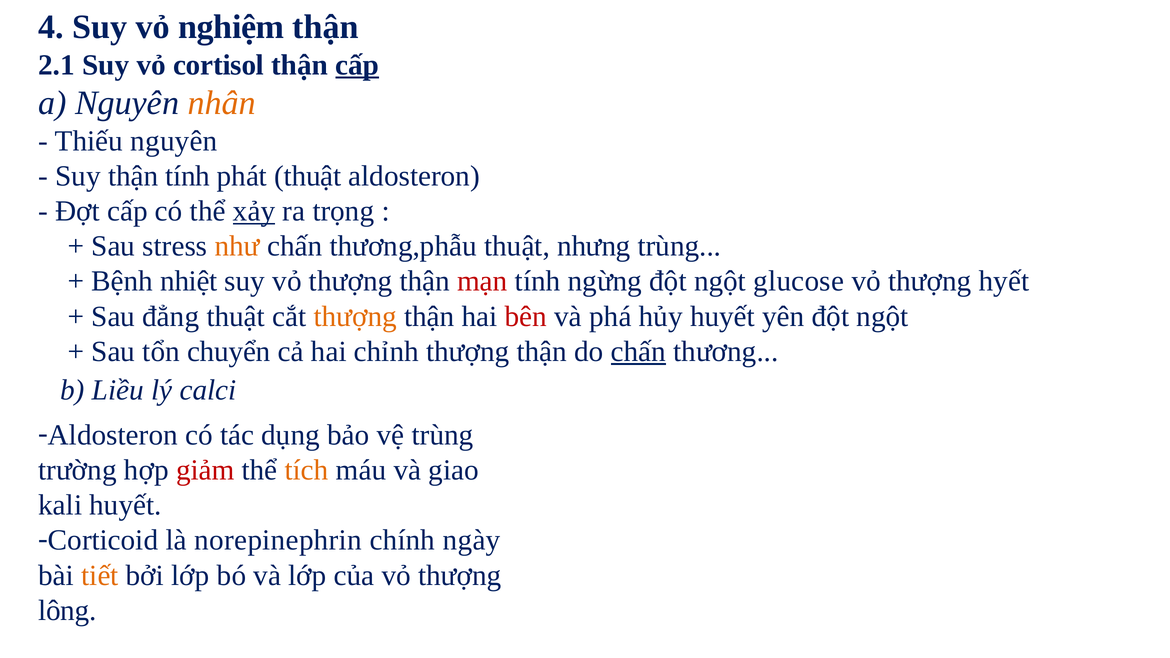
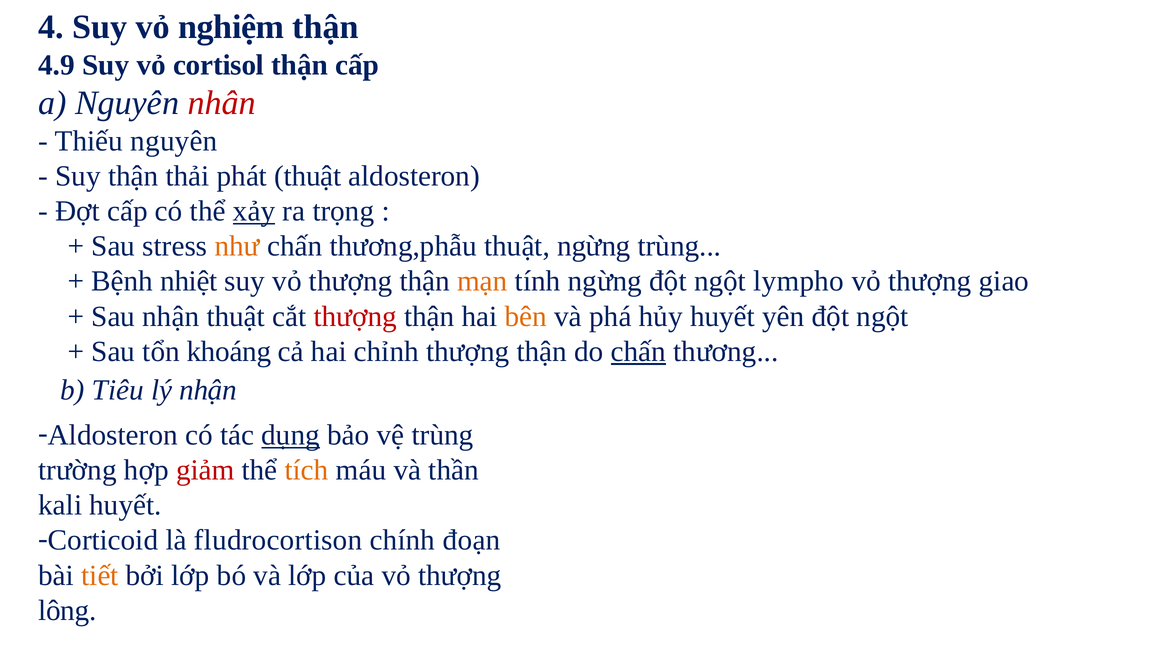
2.1: 2.1 -> 4.9 (57, 65)
cấp underline: present -> none (357, 65)
nhân colour: orange -> red (222, 103)
thận tính: tính -> thải (188, 176)
thuật nhưng: nhưng -> ngừng (594, 246)
mạn colour: red -> orange (482, 281)
glucose: glucose -> lympho (799, 281)
hyết: hyết -> giao (1004, 281)
Sau đẳng: đẳng -> nhận (171, 316)
thượng colour: orange -> red (355, 316)
bên colour: red -> orange (526, 316)
chuyển: chuyển -> khoáng (229, 352)
Liều: Liều -> Tiêu (118, 390)
lý calci: calci -> nhận (208, 390)
dụng underline: none -> present (291, 435)
giao: giao -> thần (454, 470)
norepinephrin: norepinephrin -> fludrocortison (278, 540)
ngày: ngày -> đoạn (472, 540)
